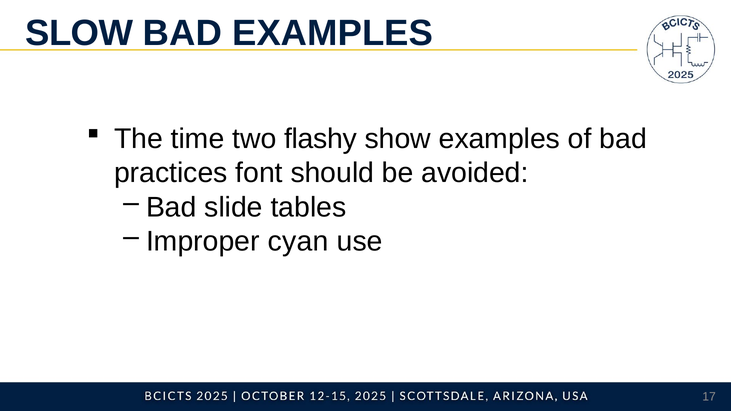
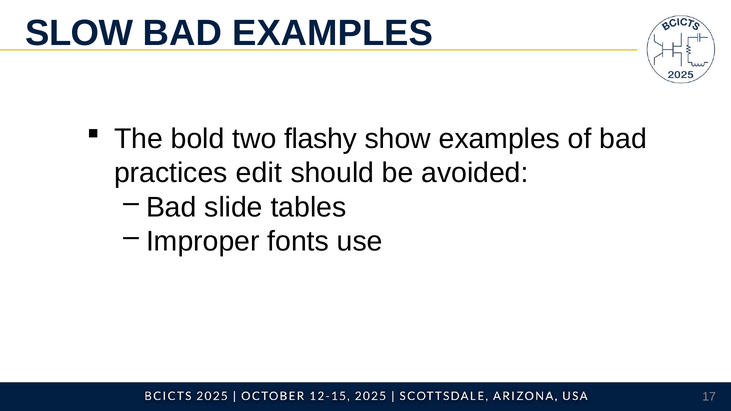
time: time -> bold (198, 139)
font: font -> edit (259, 173)
cyan: cyan -> fonts (298, 241)
